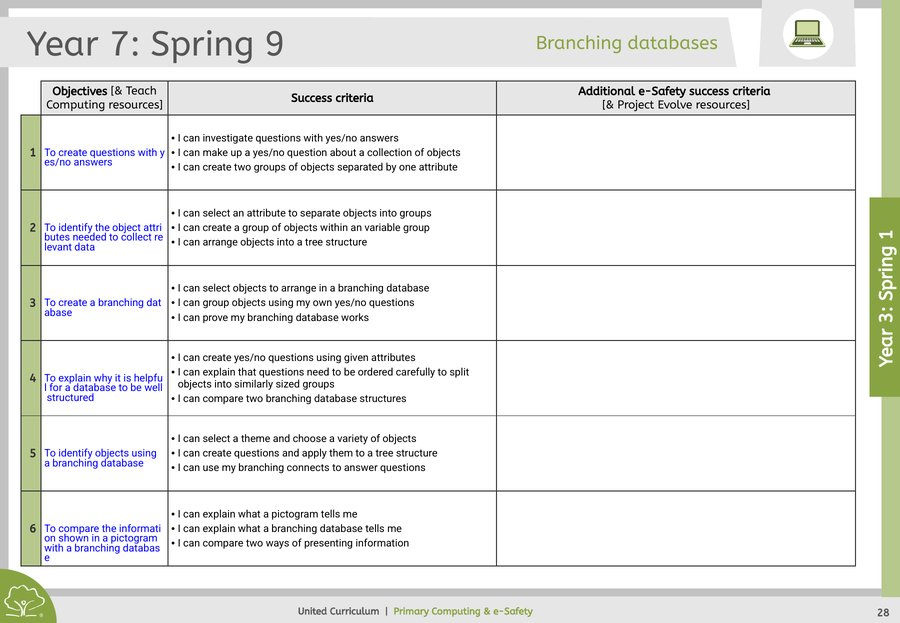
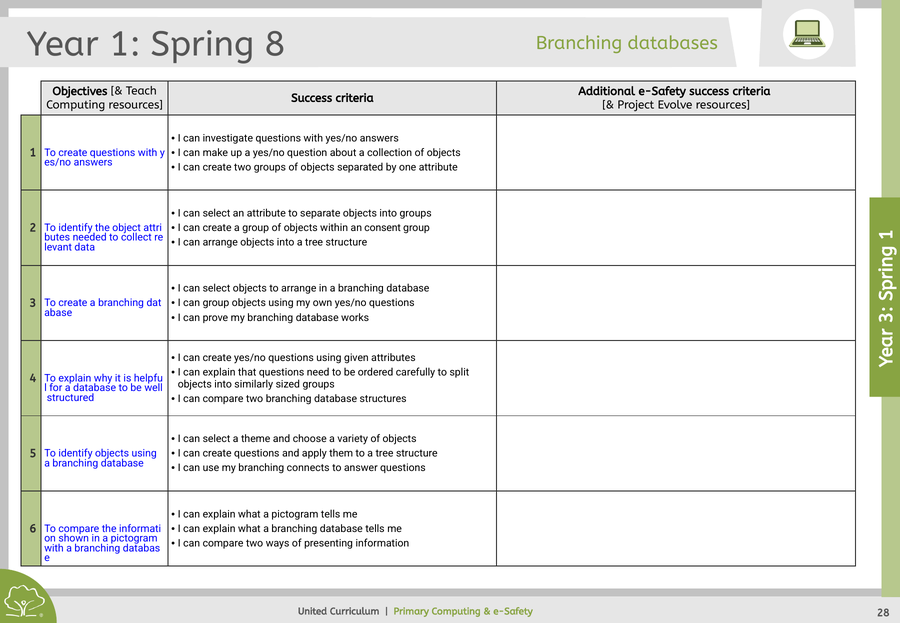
Year 7: 7 -> 1 (125, 44)
9: 9 -> 8 (275, 44)
variable: variable -> consent (383, 228)
